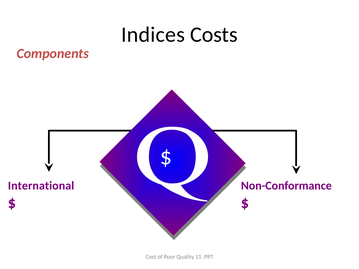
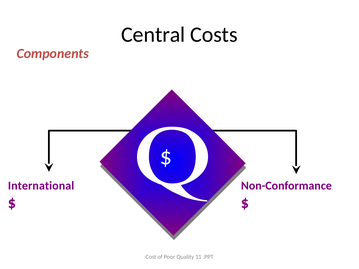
Indices: Indices -> Central (153, 35)
